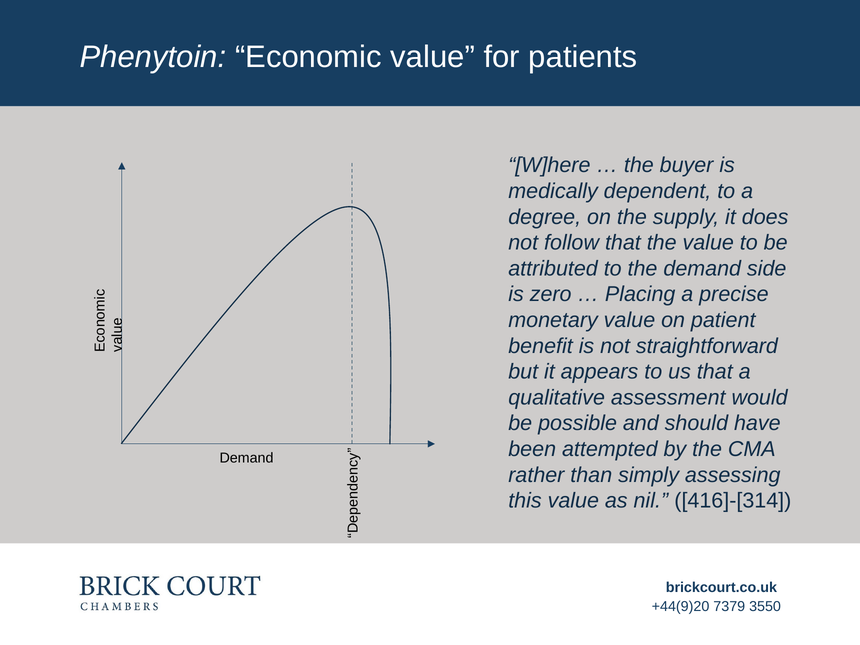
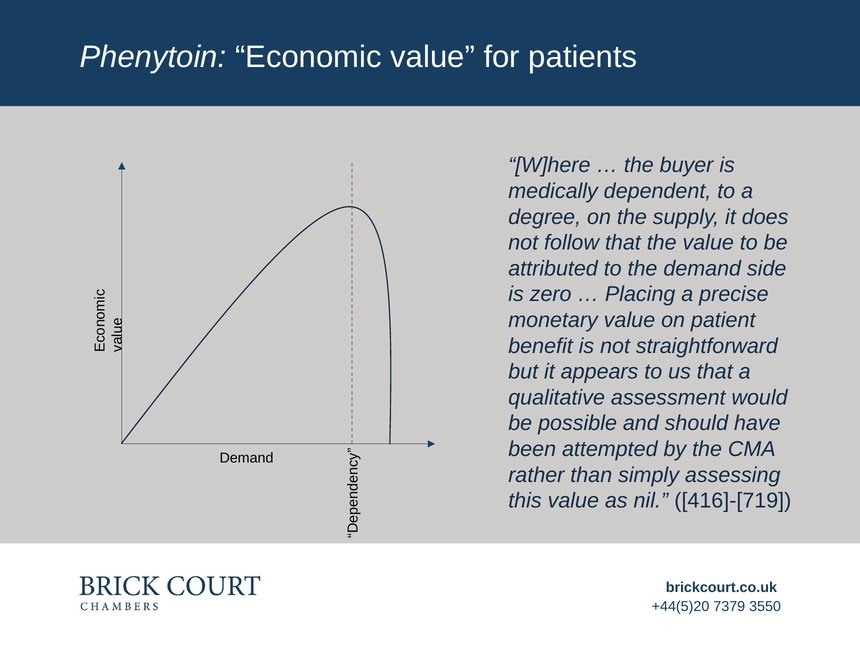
416]-[314: 416]-[314 -> 416]-[719 (733, 501)
+44(9)20: +44(9)20 -> +44(5)20 (681, 607)
